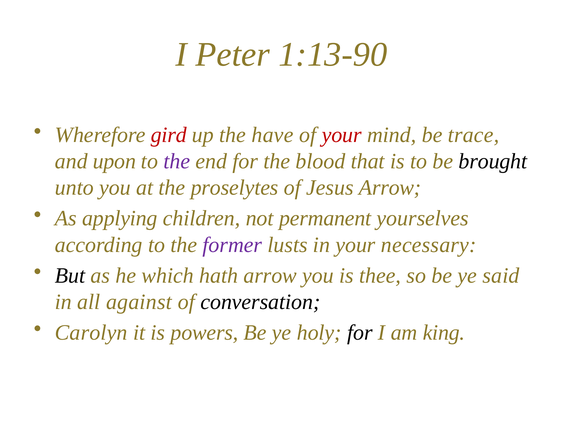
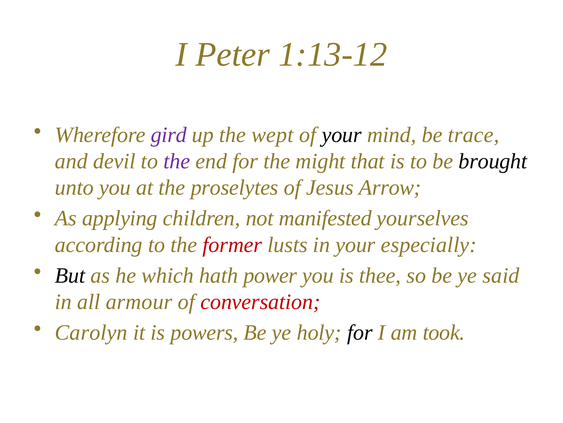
1:13-90: 1:13-90 -> 1:13-12 (333, 55)
gird colour: red -> purple (169, 135)
have: have -> wept (272, 135)
your colour: red -> black (342, 135)
upon: upon -> devil (114, 161)
blood: blood -> might (320, 161)
permanent: permanent -> manifested (325, 218)
former colour: purple -> red (232, 244)
necessary: necessary -> especially (429, 244)
hath arrow: arrow -> power (270, 275)
against: against -> armour (139, 301)
conversation colour: black -> red (260, 301)
king: king -> took (444, 332)
